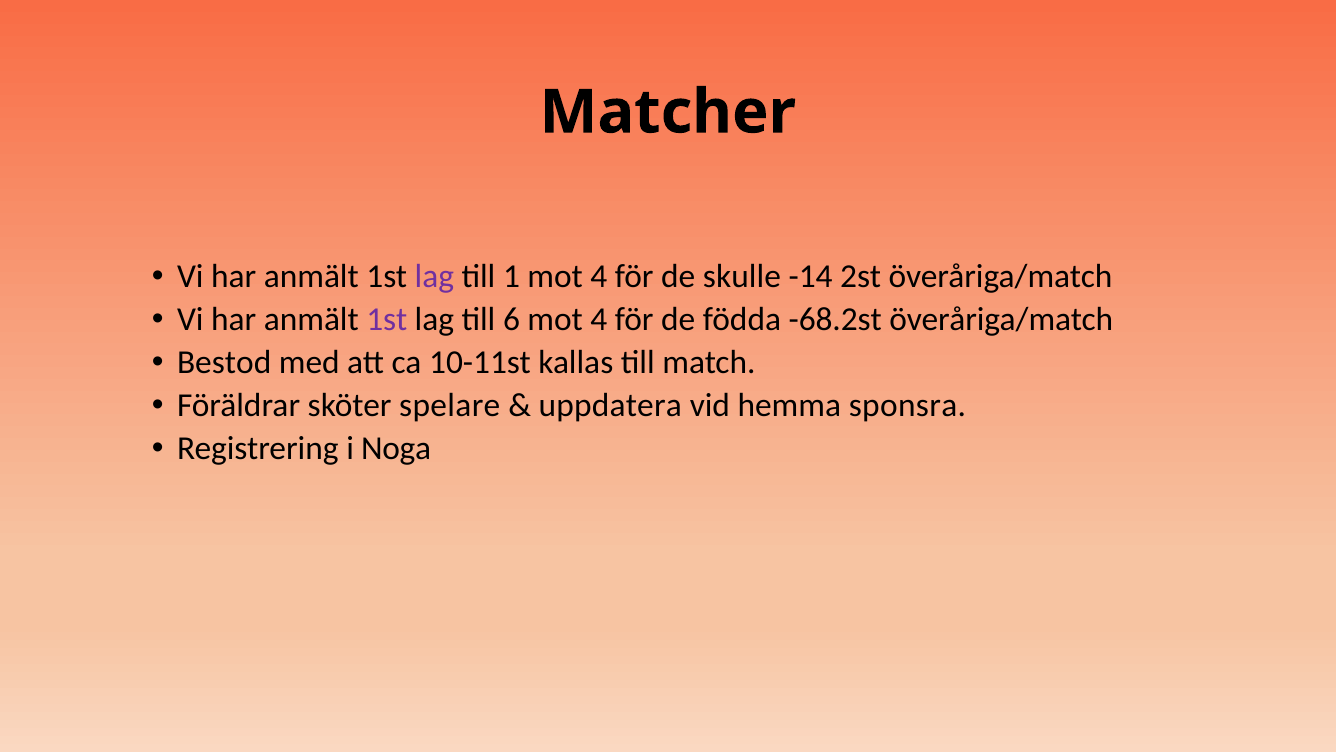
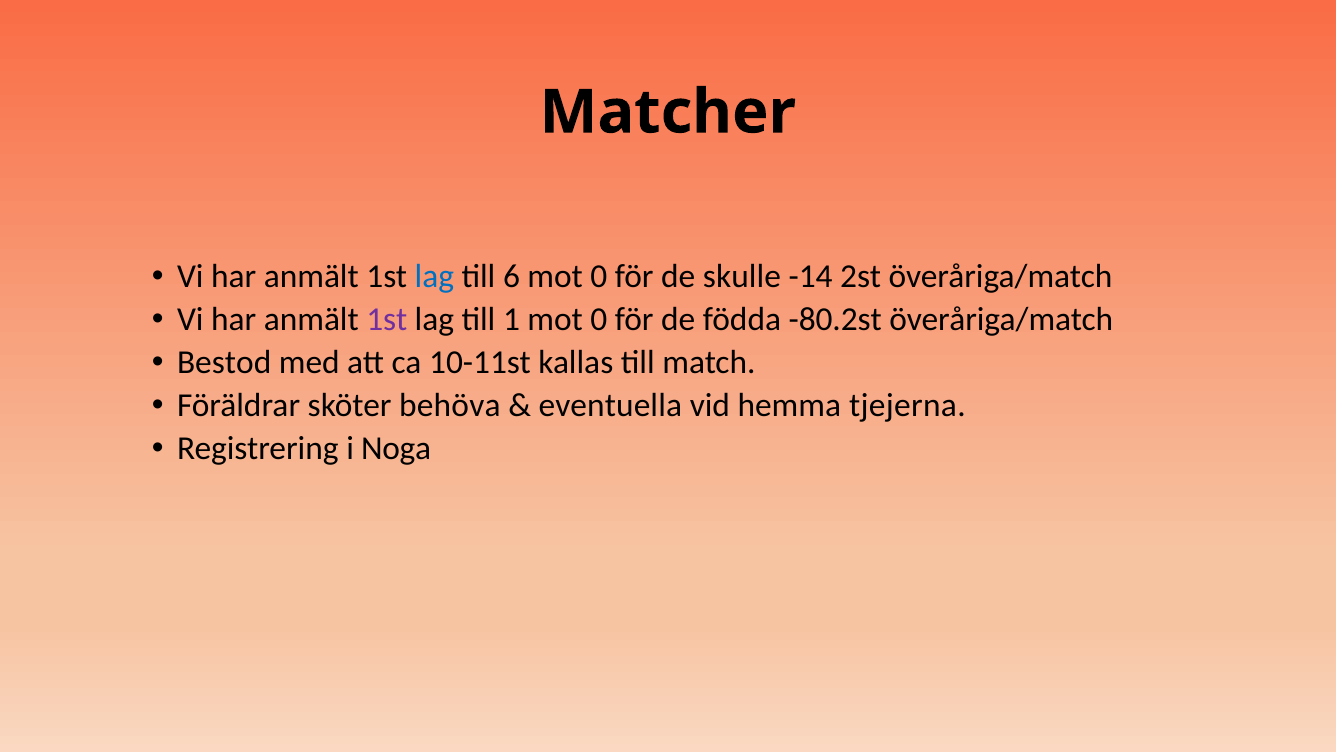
lag colour: purple -> blue (434, 277)
1: 1 -> 6 (511, 277)
4: 4 -> 0 (599, 277)
6: 6 -> 1 (511, 320)
4: 4 -> 0 (599, 320)
-68.2st: -68.2st -> -80.2st (835, 320)
spelare: spelare -> behöva (450, 406)
uppdatera: uppdatera -> eventuella (610, 406)
sponsra: sponsra -> tjejerna (907, 406)
